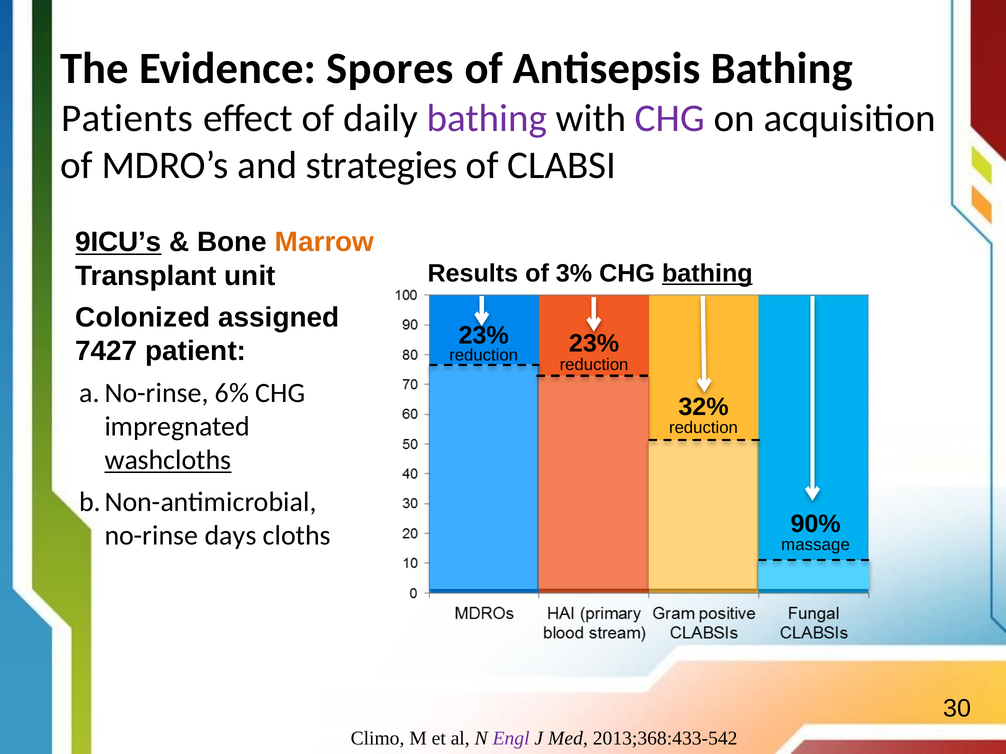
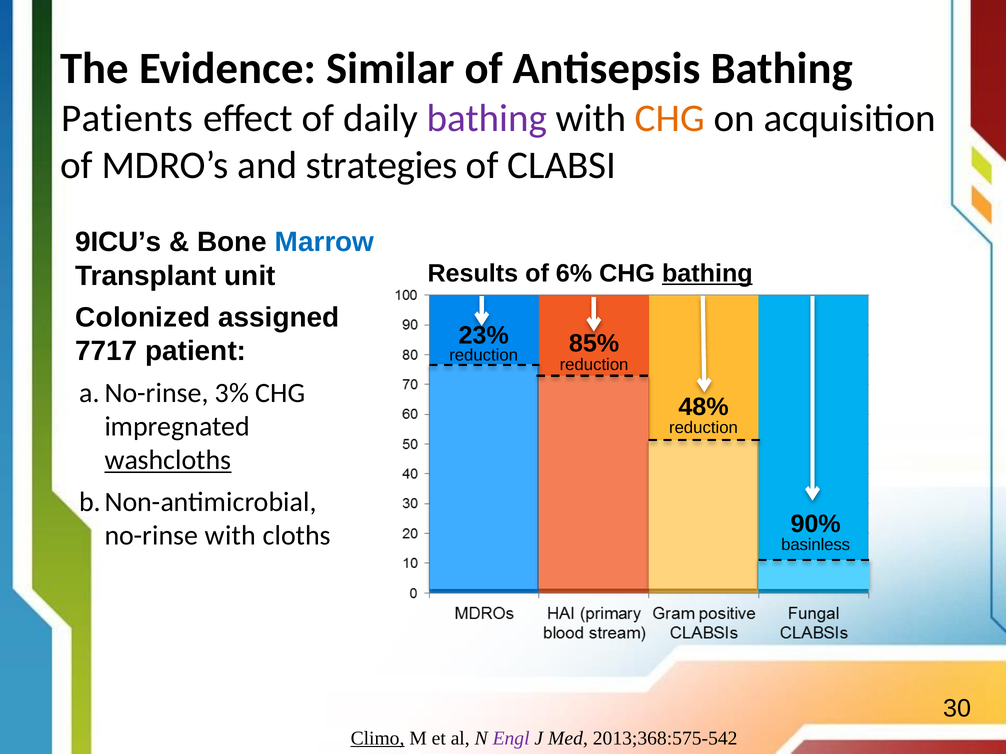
Spores: Spores -> Similar (390, 69)
CHG colour: purple -> orange (670, 118)
9ICU’s underline: present -> none (118, 242)
Marrow colour: orange -> blue (324, 242)
3%: 3% -> 6% (574, 273)
7427: 7427 -> 7717 (106, 351)
reduction 23%: 23% -> 85% (594, 344)
6%: 6% -> 3% (232, 393)
32%: 32% -> 48% (704, 407)
no-rinse days: days -> with (230, 536)
massage: massage -> basinless (816, 545)
Climo underline: none -> present (378, 739)
2013;368:433-542: 2013;368:433-542 -> 2013;368:575-542 (665, 739)
